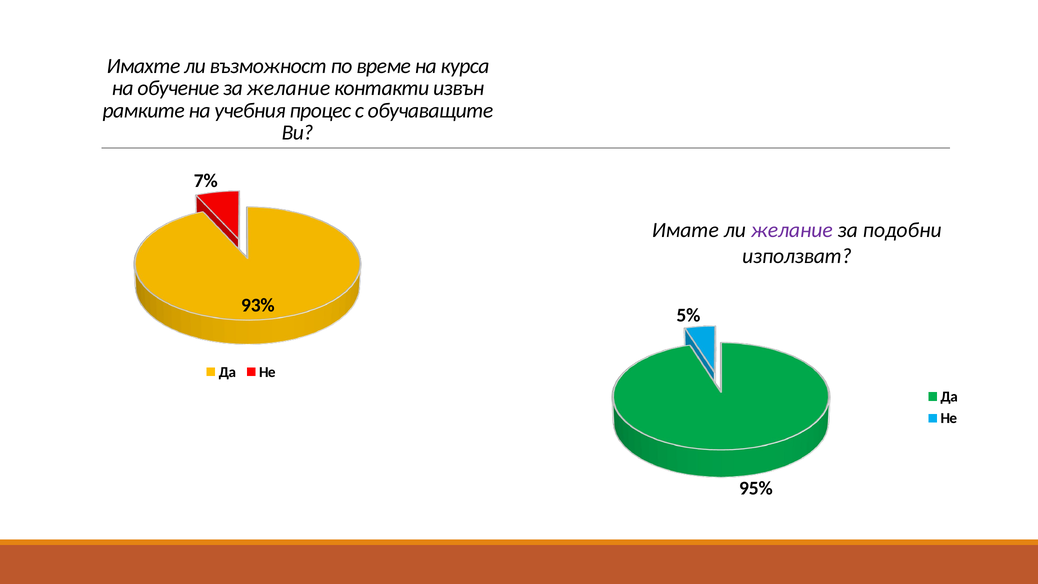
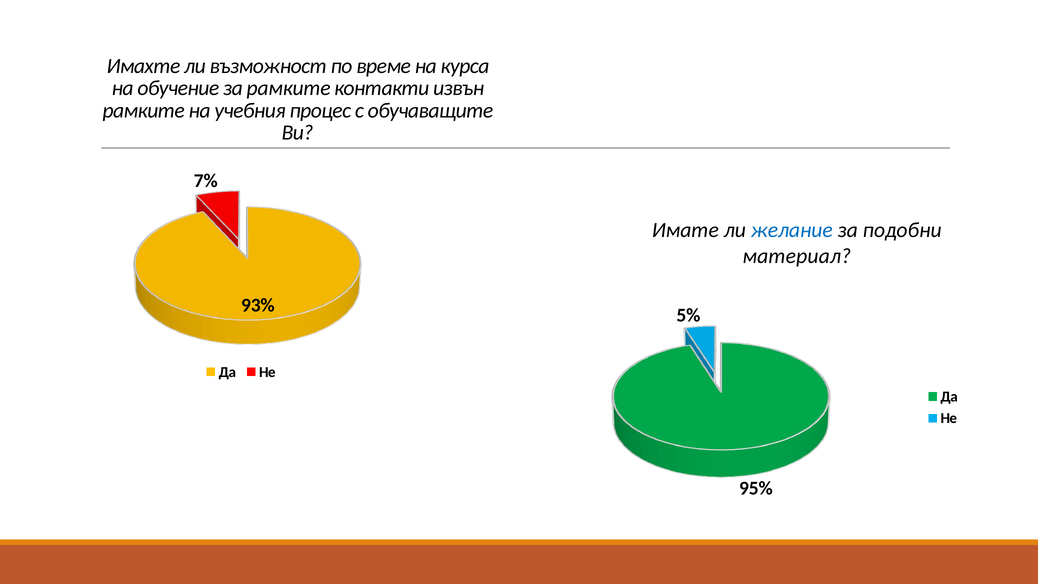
за желание: желание -> рамките (289, 88)
желание colour: purple -> blue (792, 230)
използват: използват -> материал (797, 256)
